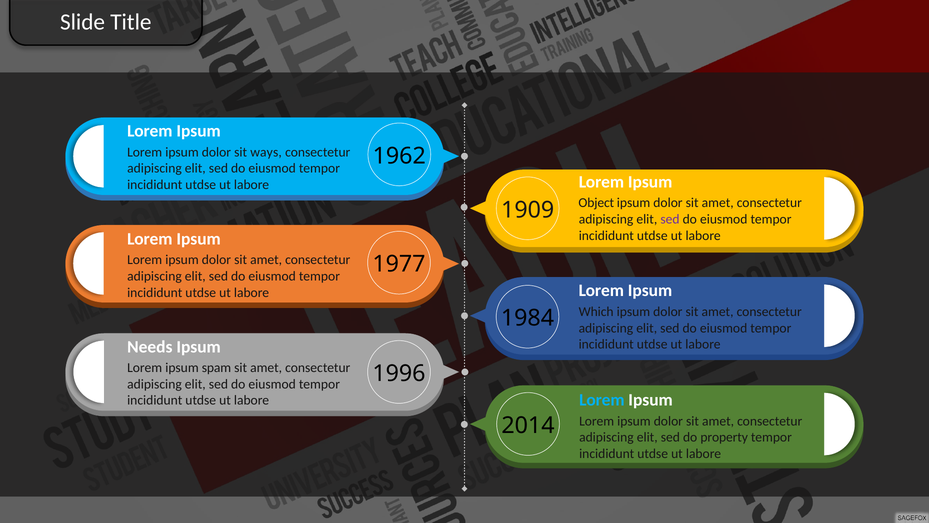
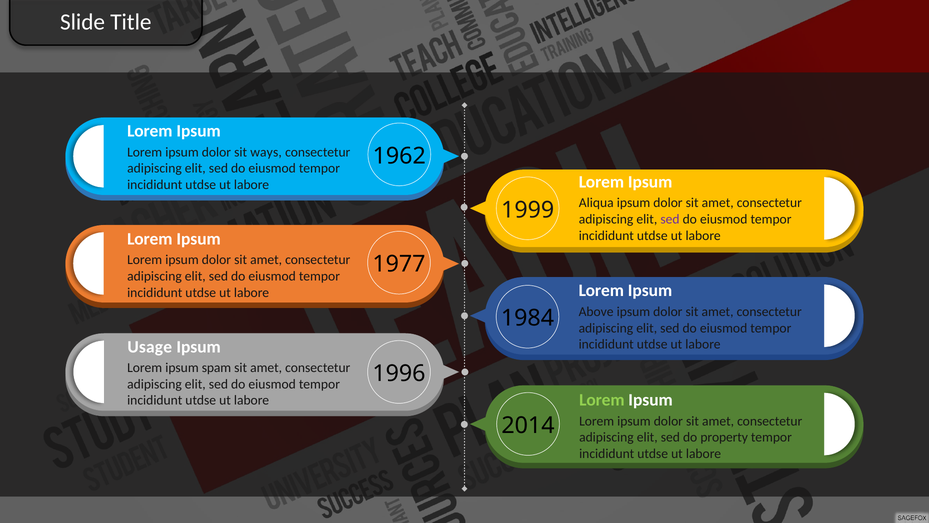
Object: Object -> Aliqua (596, 203)
1909: 1909 -> 1999 (528, 210)
Which: Which -> Above (596, 312)
Needs: Needs -> Usage (150, 346)
Lorem colour: light blue -> light green (602, 400)
